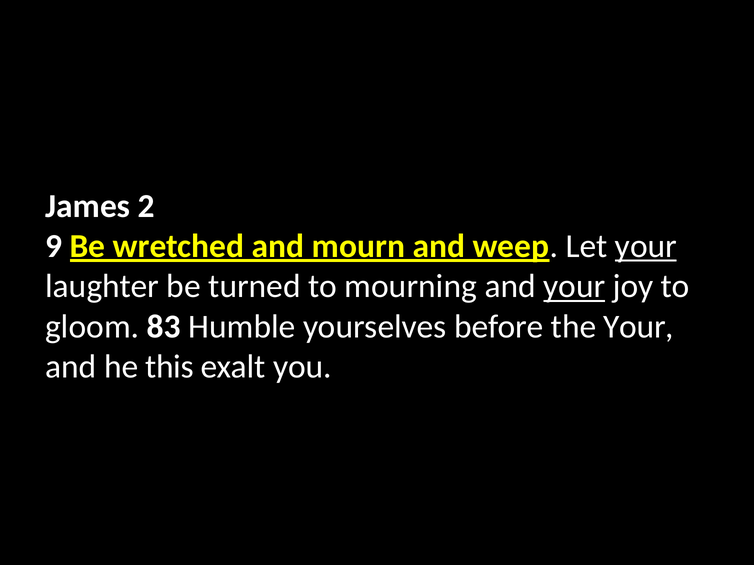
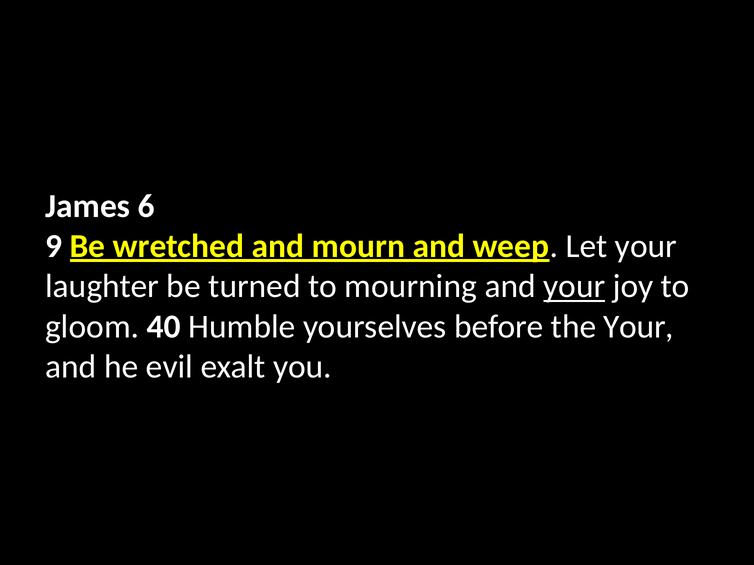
2: 2 -> 6 (146, 206)
your underline: present -> none (646, 246)
83: 83 -> 40 (164, 327)
this: this -> evil (169, 367)
